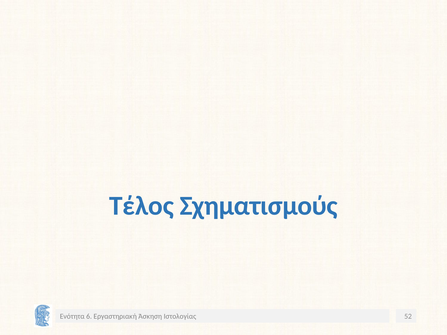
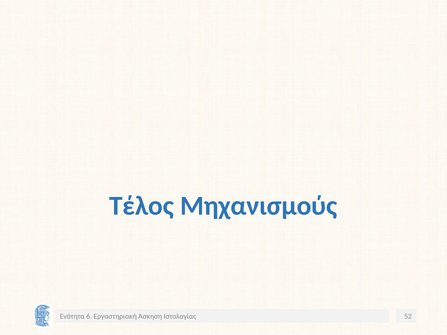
Σχηματισμούς: Σχηματισμούς -> Μηχανισμούς (259, 206)
